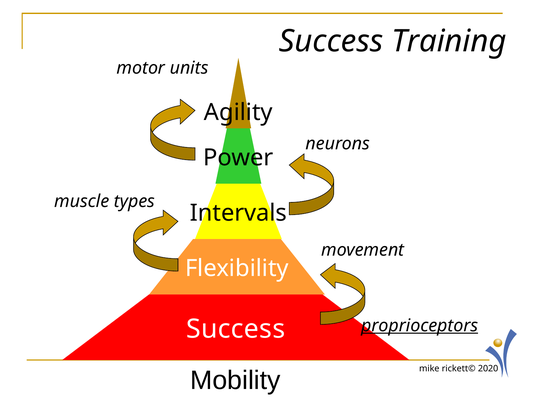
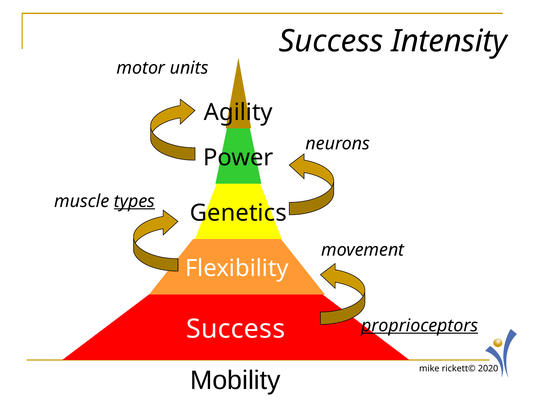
Training: Training -> Intensity (449, 41)
types underline: none -> present (134, 201)
Intervals: Intervals -> Genetics (238, 213)
